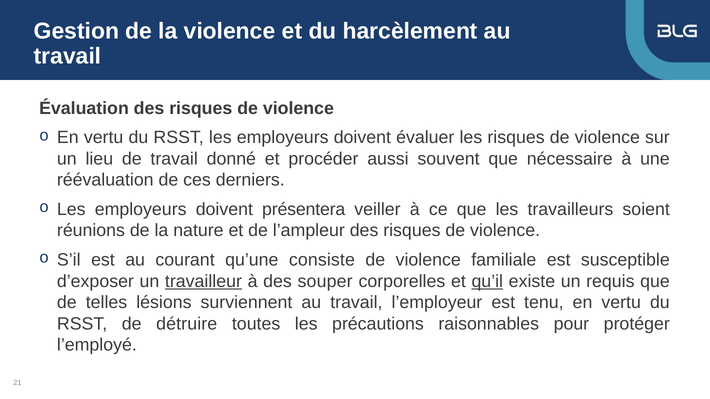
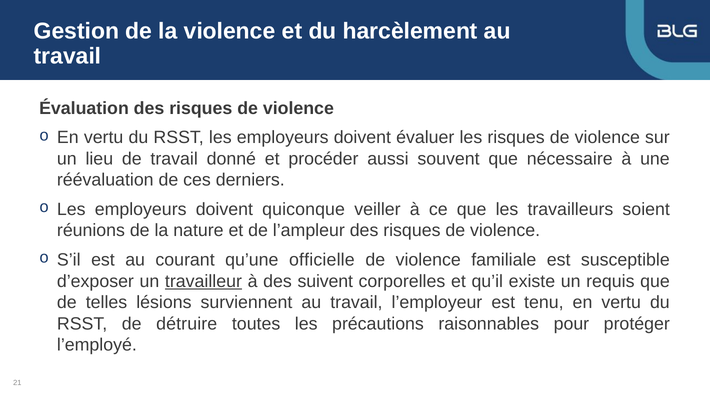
présentera: présentera -> quiconque (304, 210)
consiste: consiste -> officielle (322, 260)
souper: souper -> suivent (325, 281)
qu’il underline: present -> none (487, 281)
